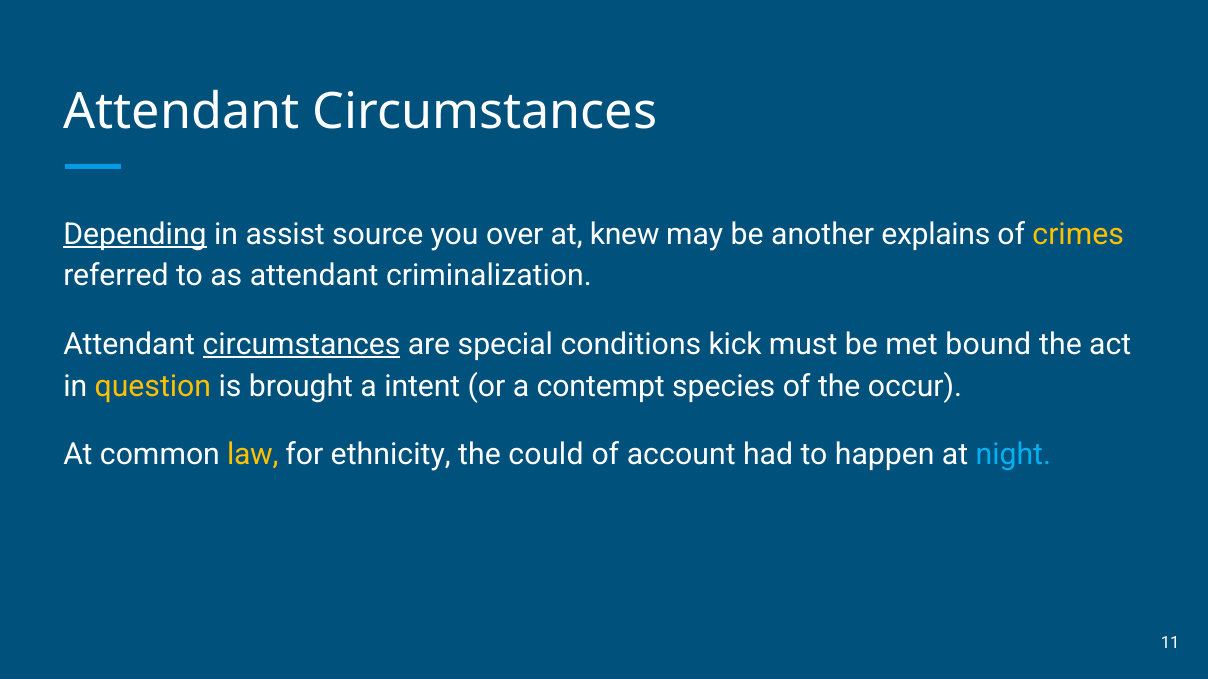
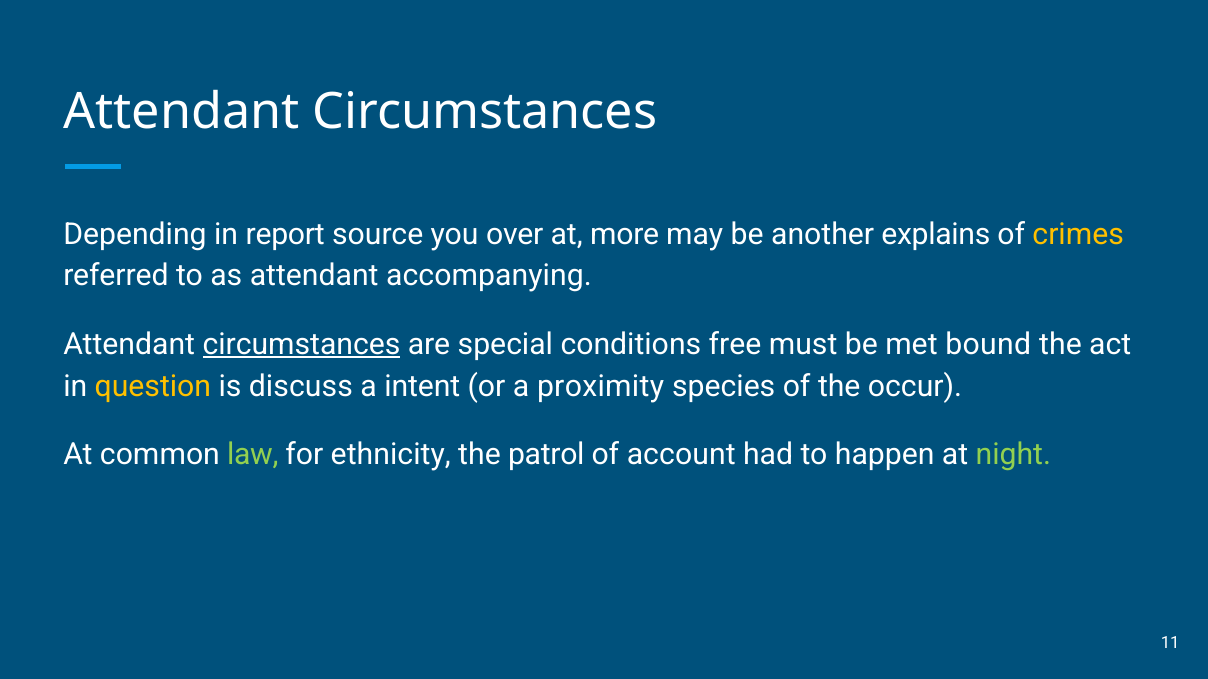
Depending underline: present -> none (135, 235)
assist: assist -> report (285, 235)
knew: knew -> more (625, 235)
criminalization: criminalization -> accompanying (489, 276)
kick: kick -> free (735, 345)
brought: brought -> discuss (301, 386)
contempt: contempt -> proximity (601, 386)
law colour: yellow -> light green (253, 455)
could: could -> patrol (546, 455)
night colour: light blue -> light green (1013, 455)
